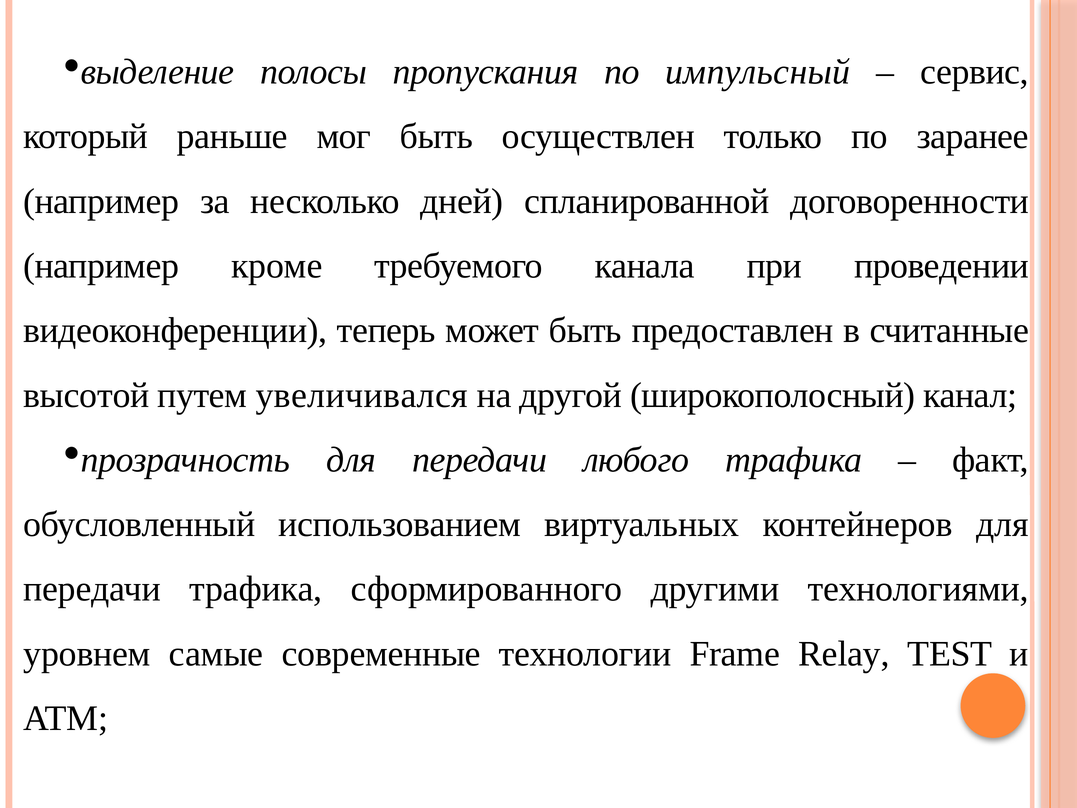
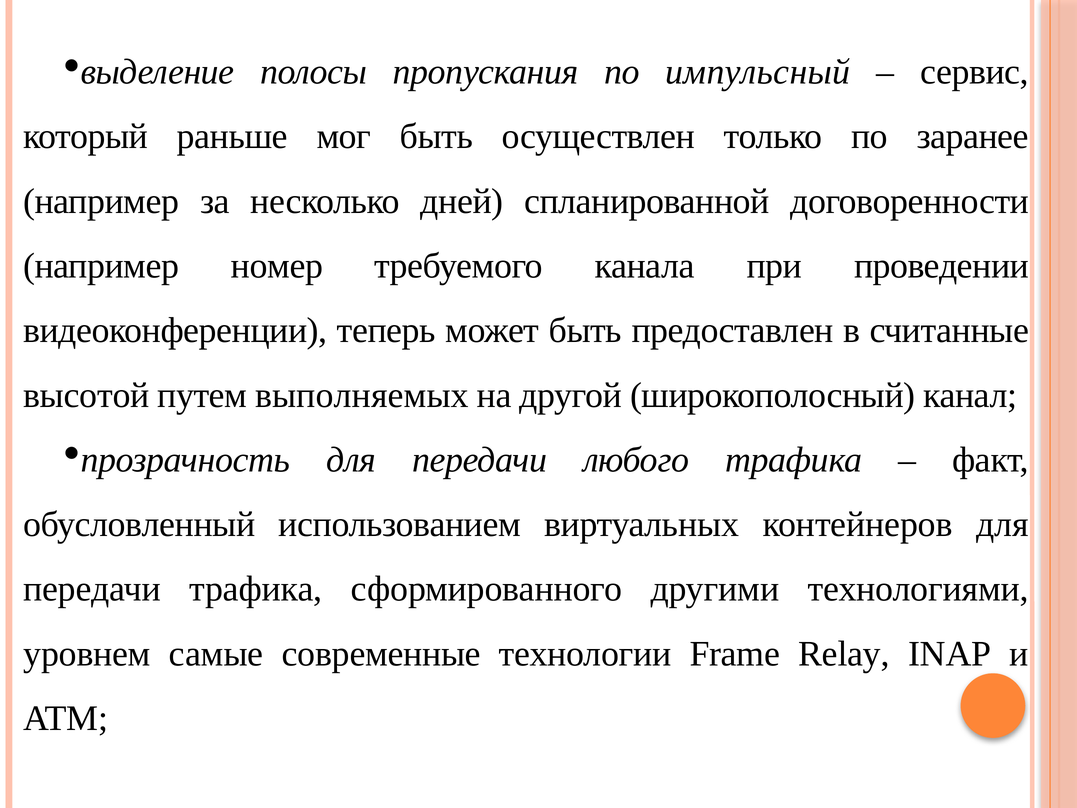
кроме: кроме -> номер (277, 266)
увеличивался: увеличивался -> выполняемых (362, 395)
TEST: TEST -> INAP (950, 654)
